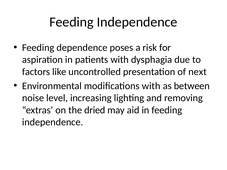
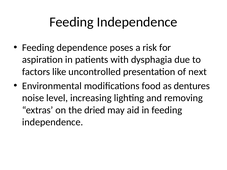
modifications with: with -> food (151, 86)
between: between -> dentures (192, 86)
